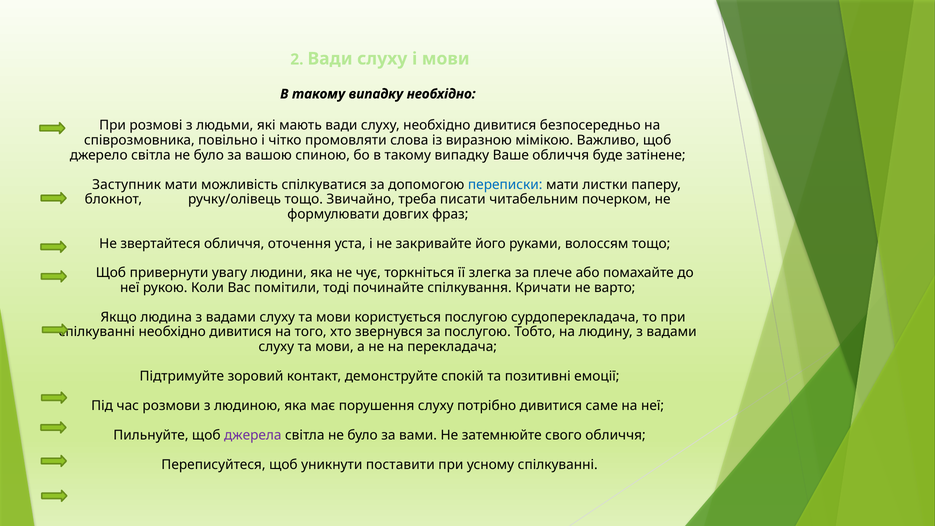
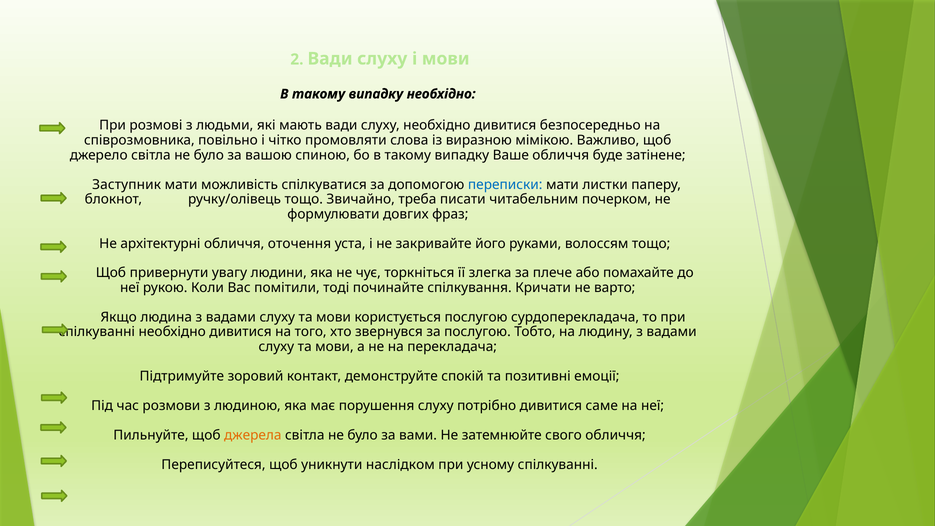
звертайтеся: звертайтеся -> архітектурні (161, 243)
джерела colour: purple -> orange (253, 435)
поставити: поставити -> наслідком (400, 465)
